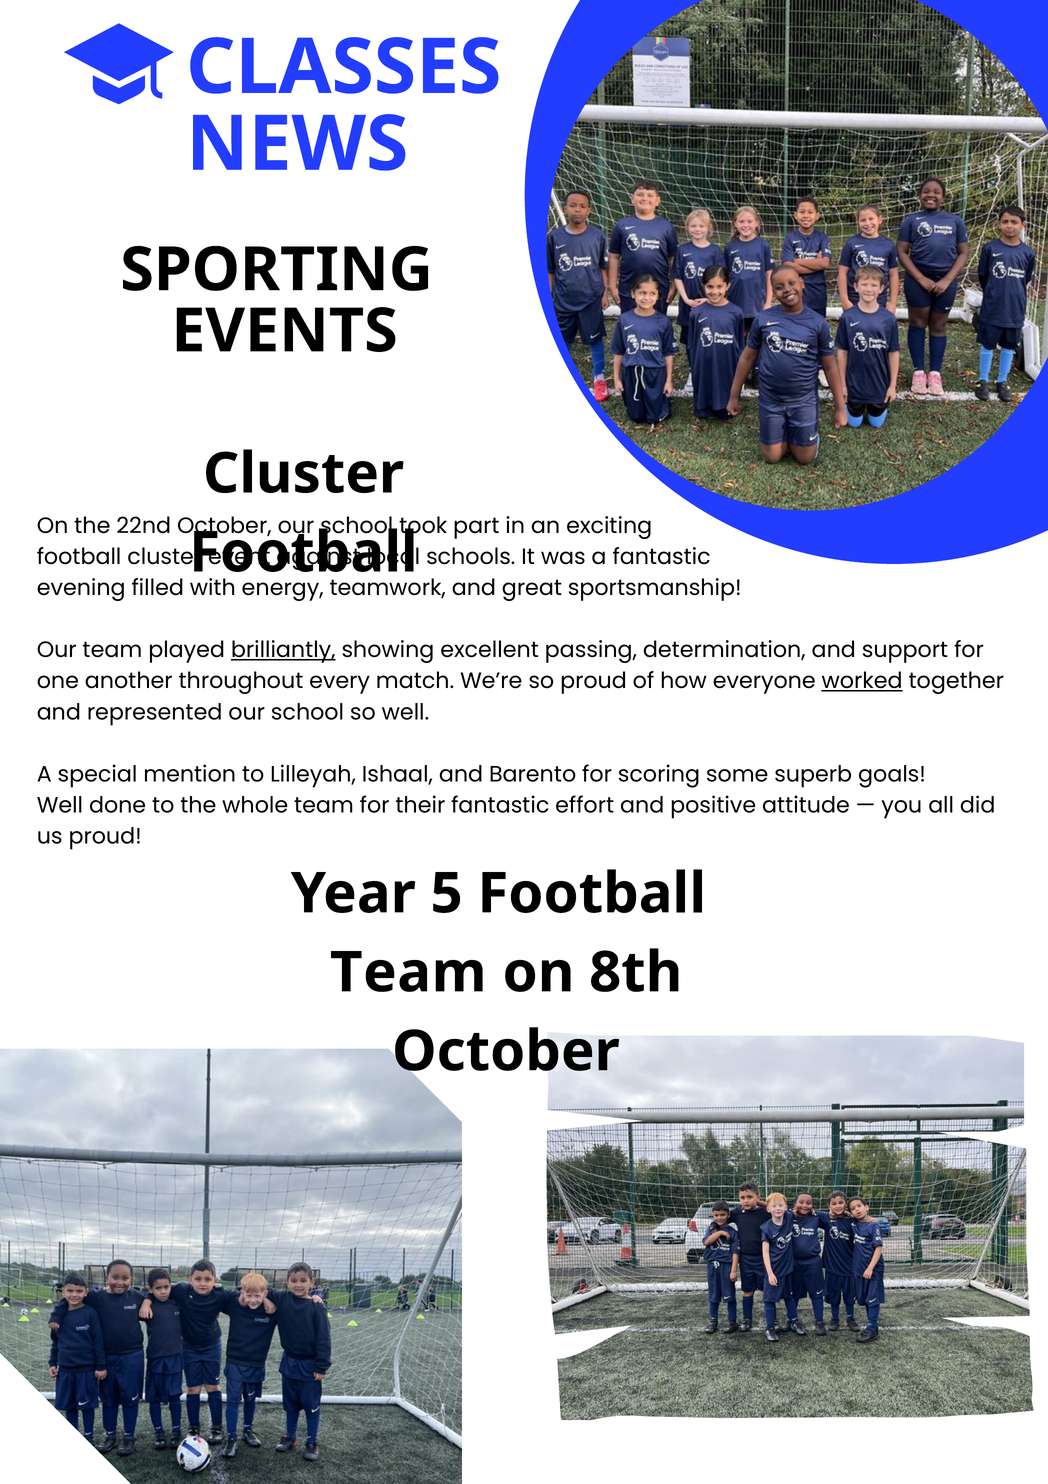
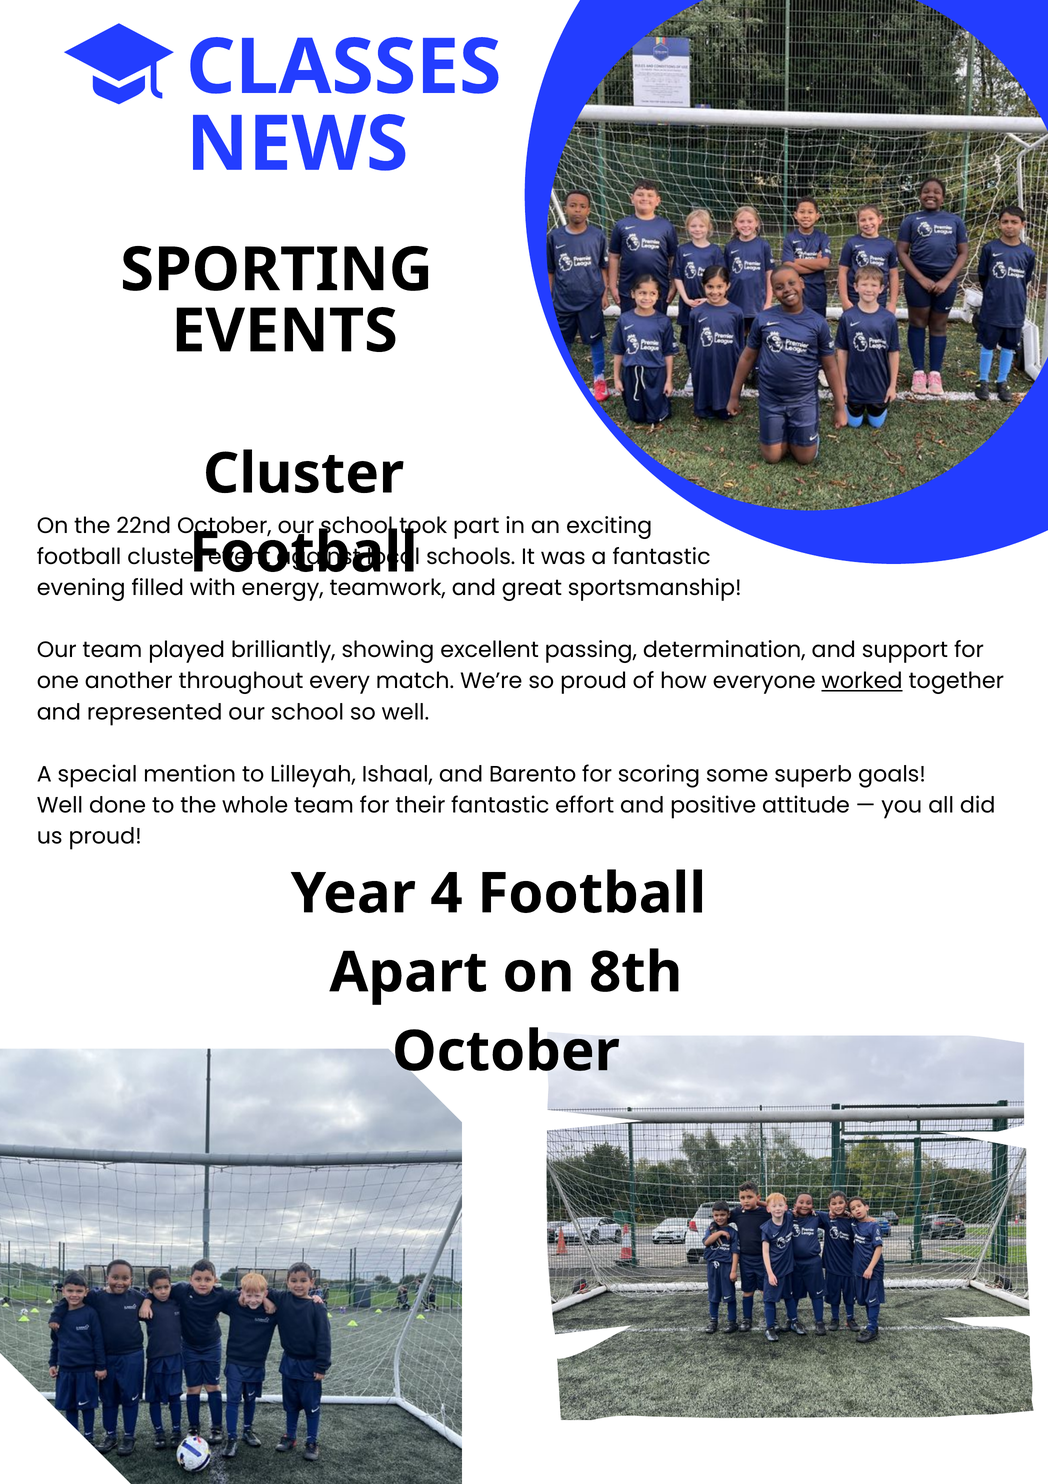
brilliantly underline: present -> none (283, 650)
5: 5 -> 4 (447, 893)
Team: Team -> Apart (409, 972)
